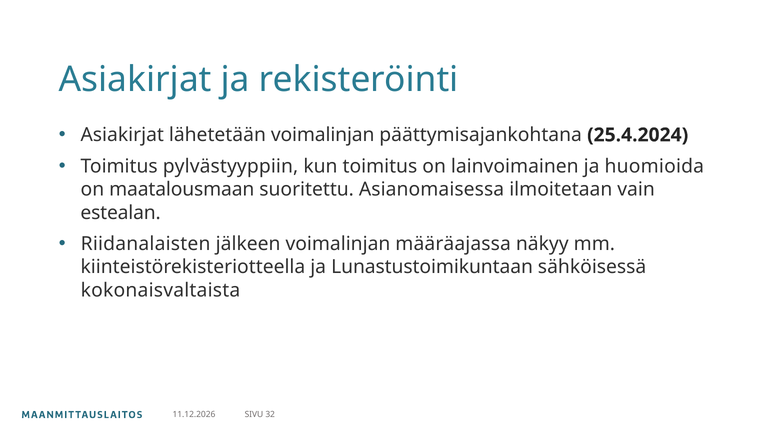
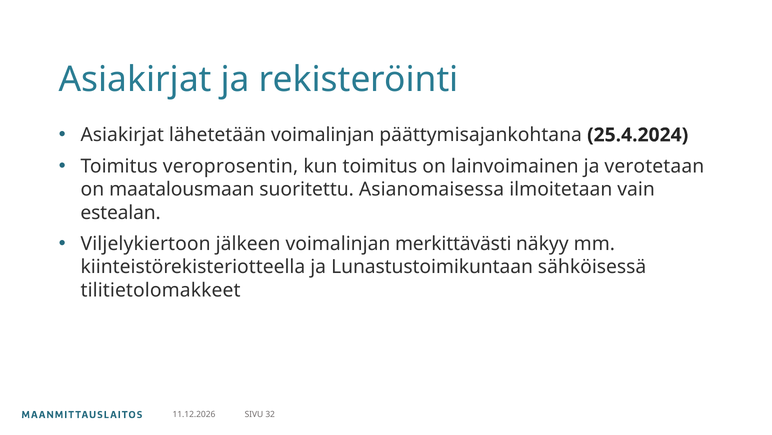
pylvästyyppiin: pylvästyyppiin -> veroprosentin (230, 166)
huomioida: huomioida -> verotetaan (654, 166)
Riidanalaisten: Riidanalaisten -> Viljelykiertoon (146, 243)
määräajassa: määräajassa -> merkittävästi (453, 243)
kokonaisvaltaista: kokonaisvaltaista -> tilitietolomakkeet (161, 290)
